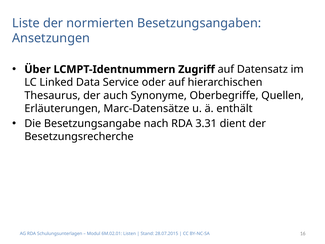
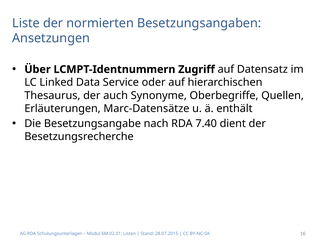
3.31: 3.31 -> 7.40 (206, 123)
